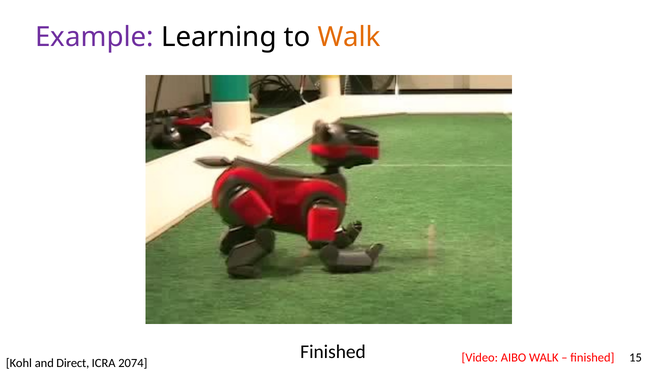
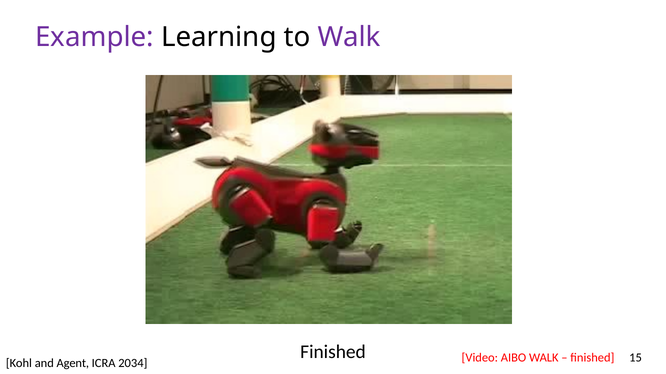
Walk colour: orange -> purple (349, 37)
Direct: Direct -> Agent (73, 364)
2074: 2074 -> 2034 (133, 364)
